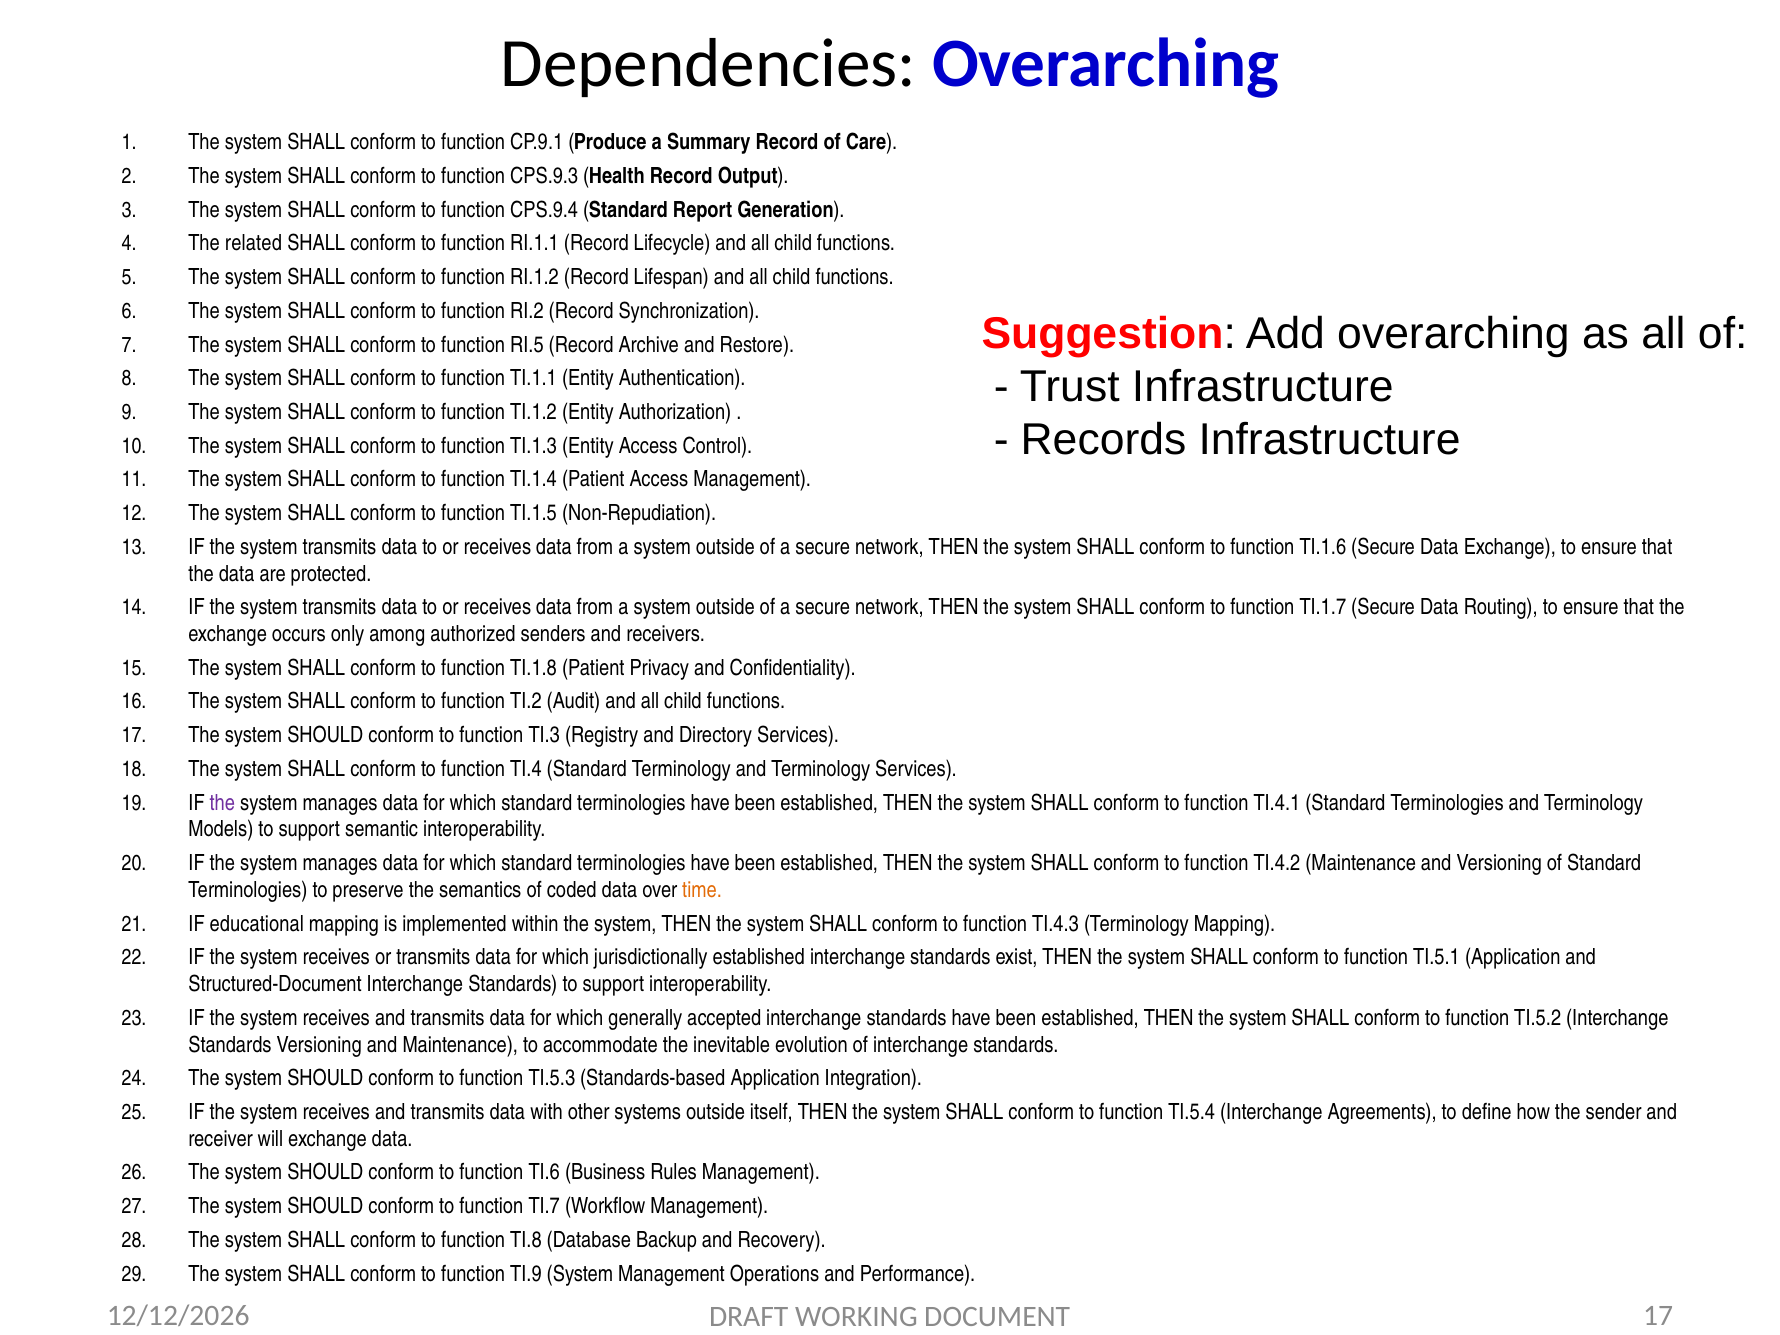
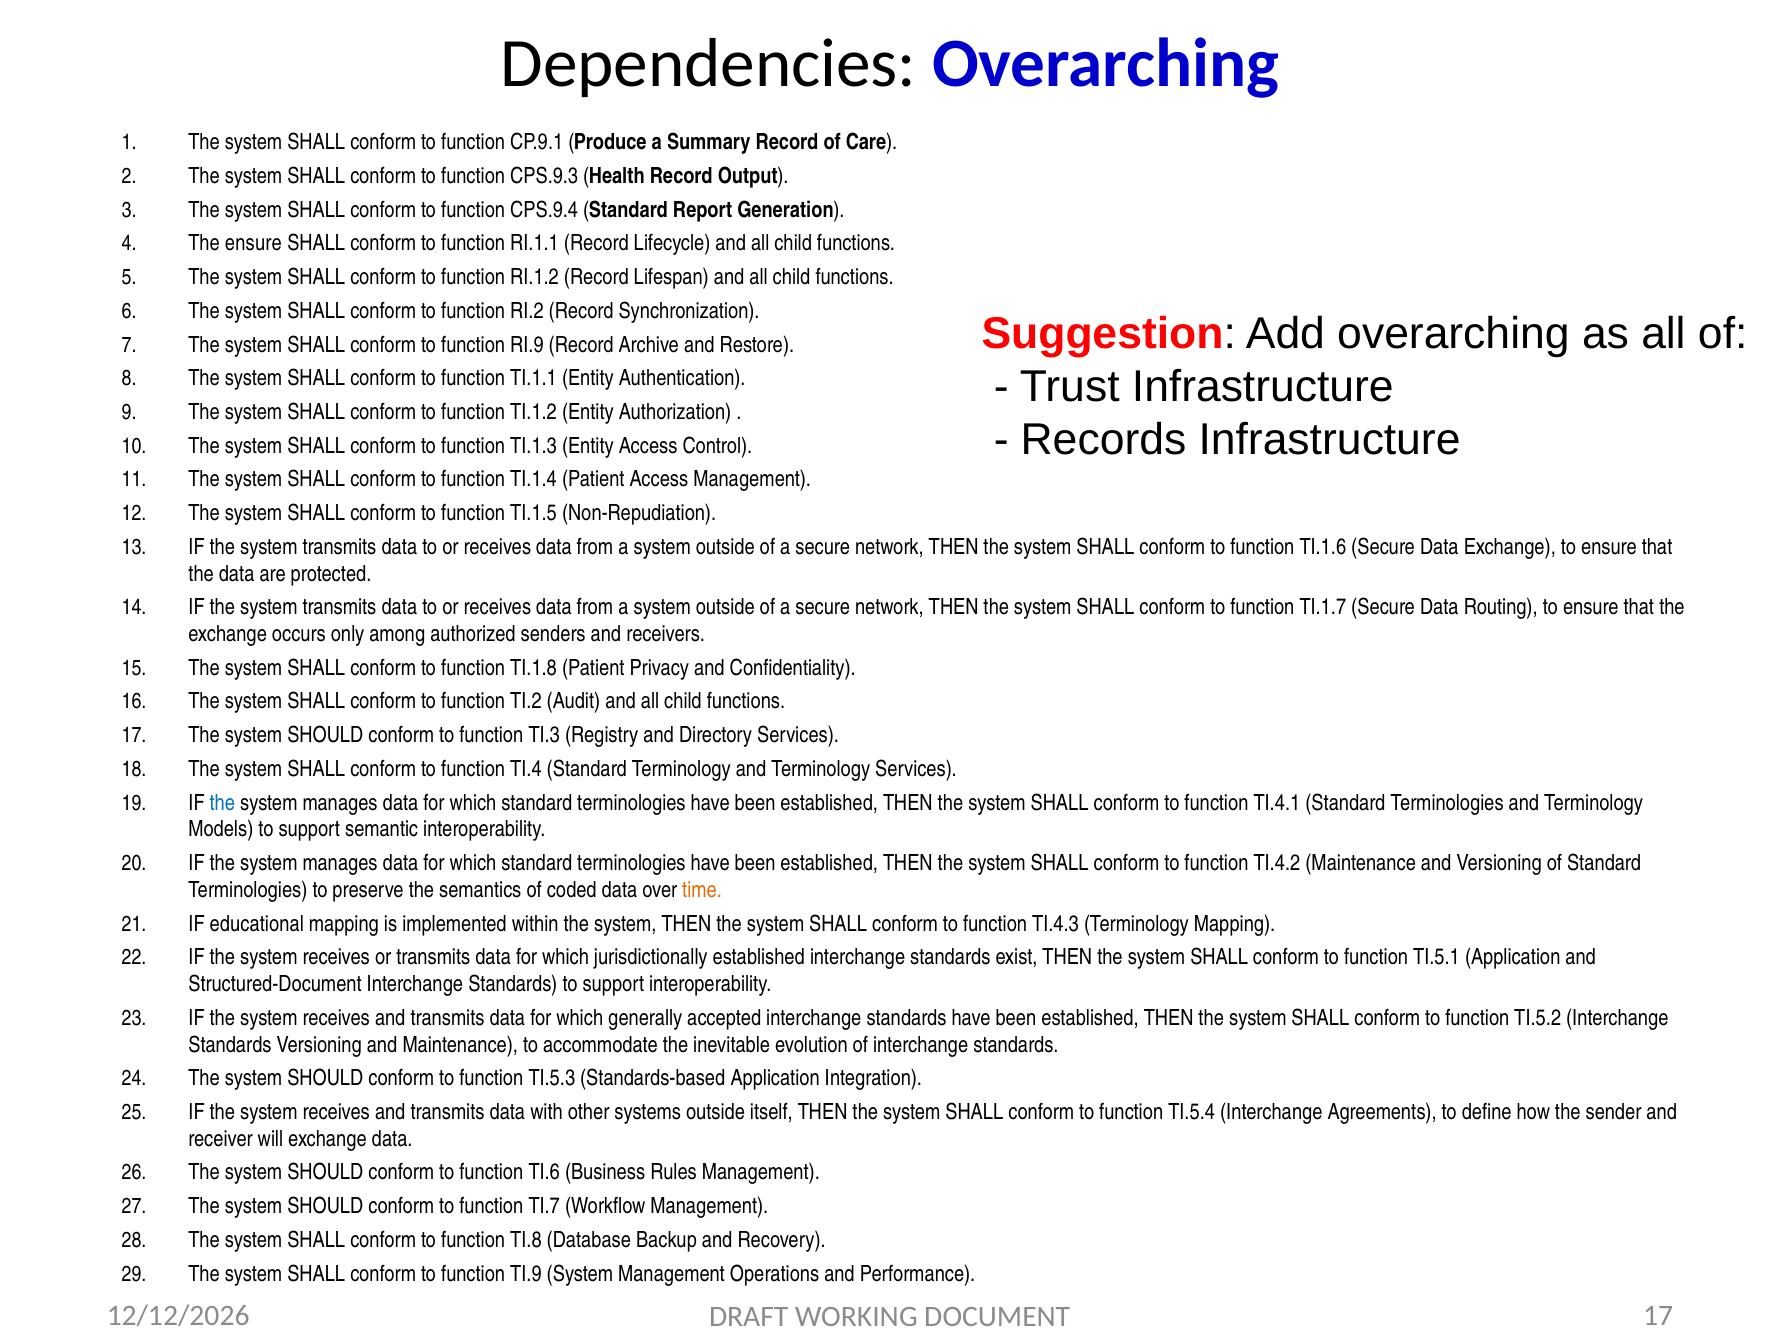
The related: related -> ensure (253, 244)
RI.5: RI.5 -> RI.9 (527, 345)
the colour: purple -> blue (222, 803)
